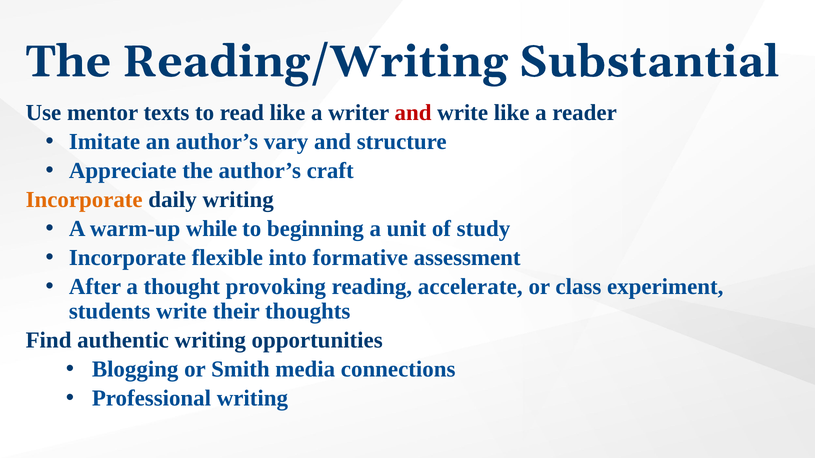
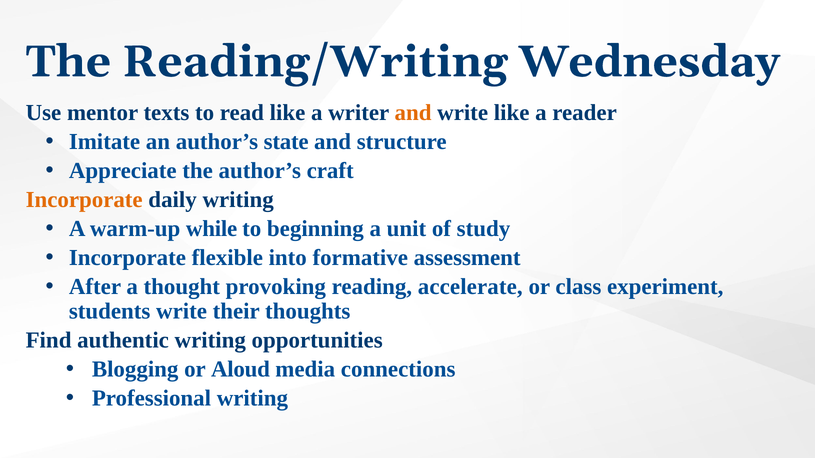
Substantial: Substantial -> Wednesday (649, 62)
and colour: red -> orange (413, 113)
vary: vary -> state (286, 142)
Smith: Smith -> Aloud (241, 370)
